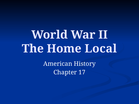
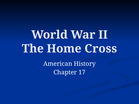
Local: Local -> Cross (101, 49)
